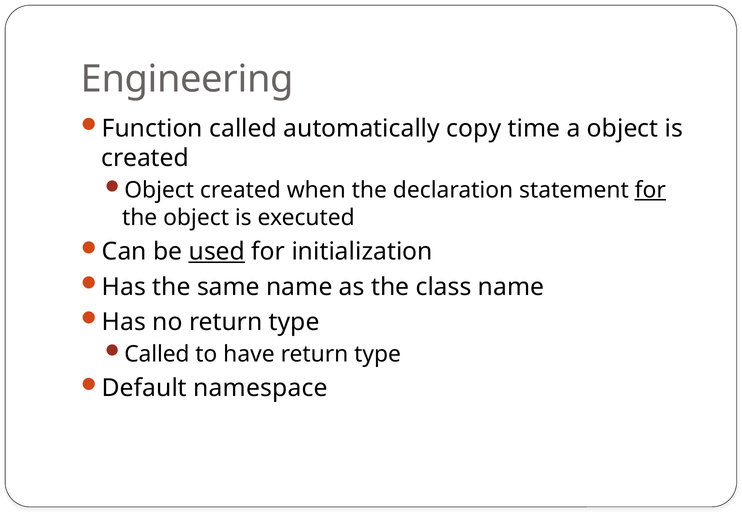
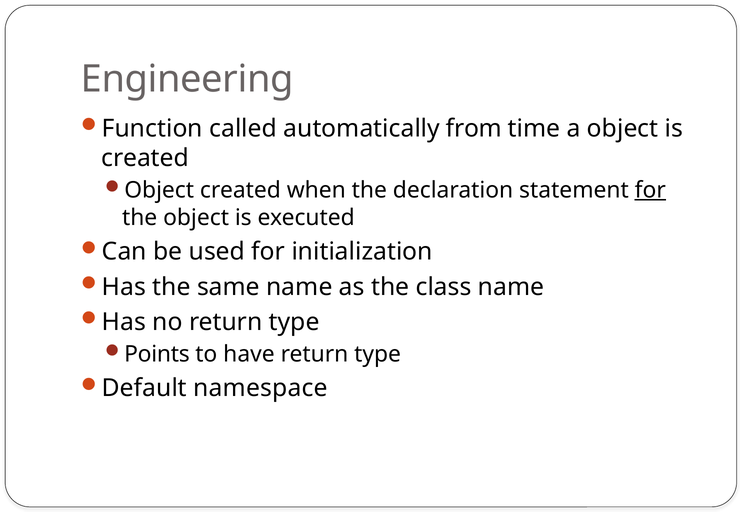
copy: copy -> from (474, 128)
used underline: present -> none (217, 252)
Called: Called -> Points (157, 354)
